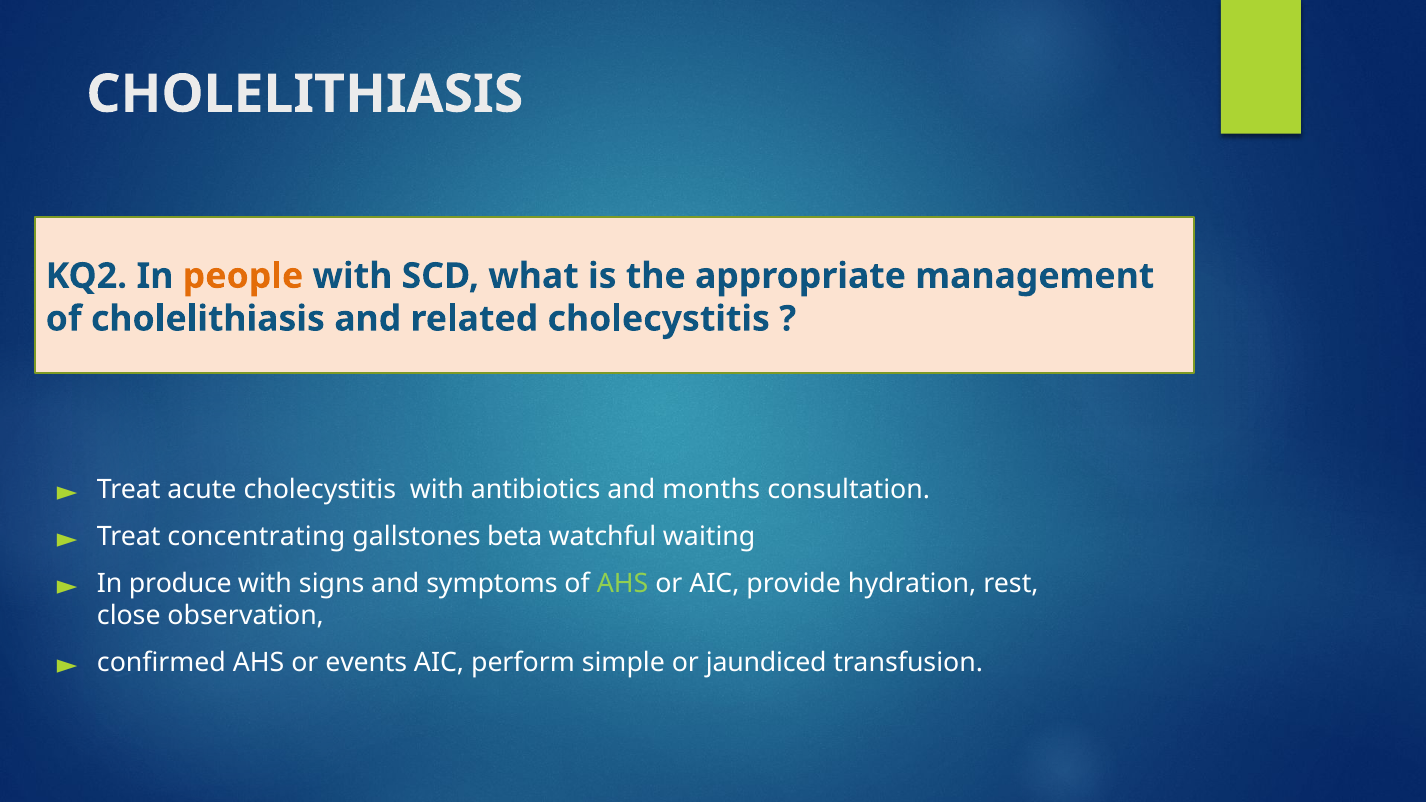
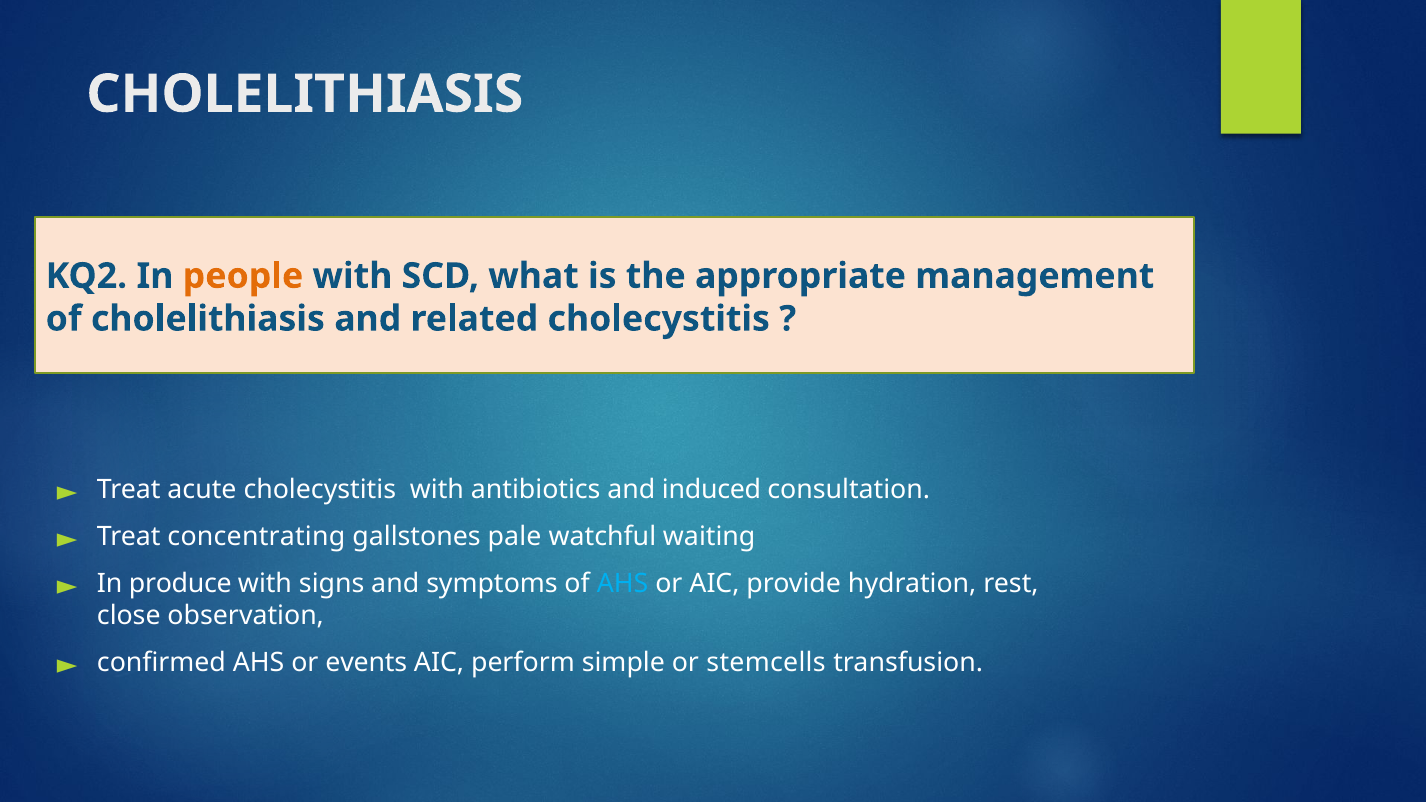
months: months -> induced (712, 490)
beta: beta -> pale (515, 537)
AHS colour: light green -> light blue (623, 584)
jaundiced: jaundiced -> stemcells (766, 663)
